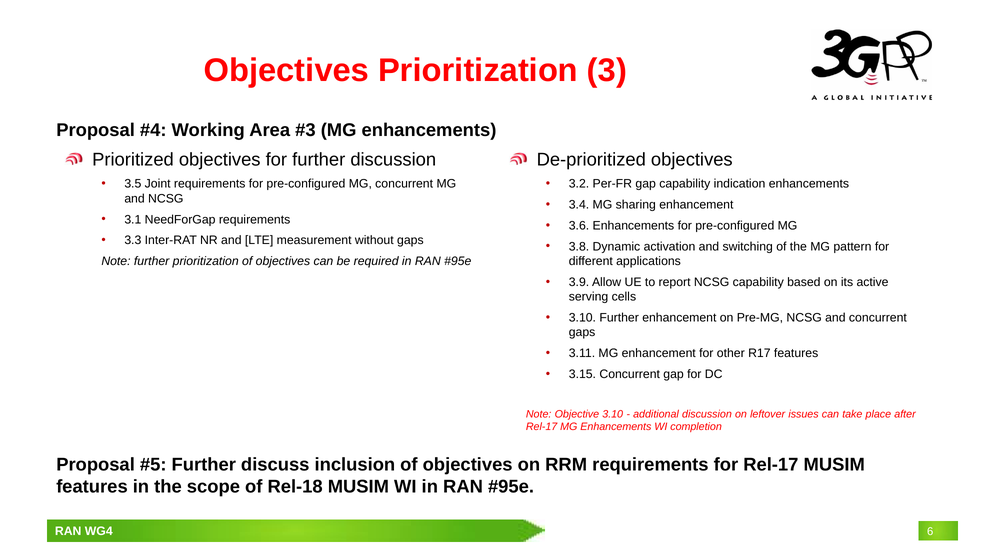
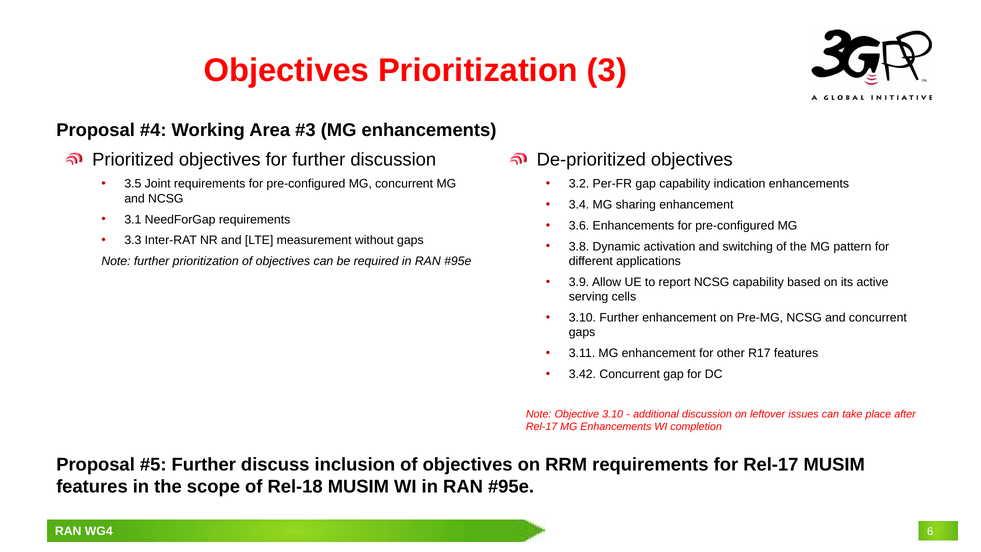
3.15: 3.15 -> 3.42 (582, 374)
